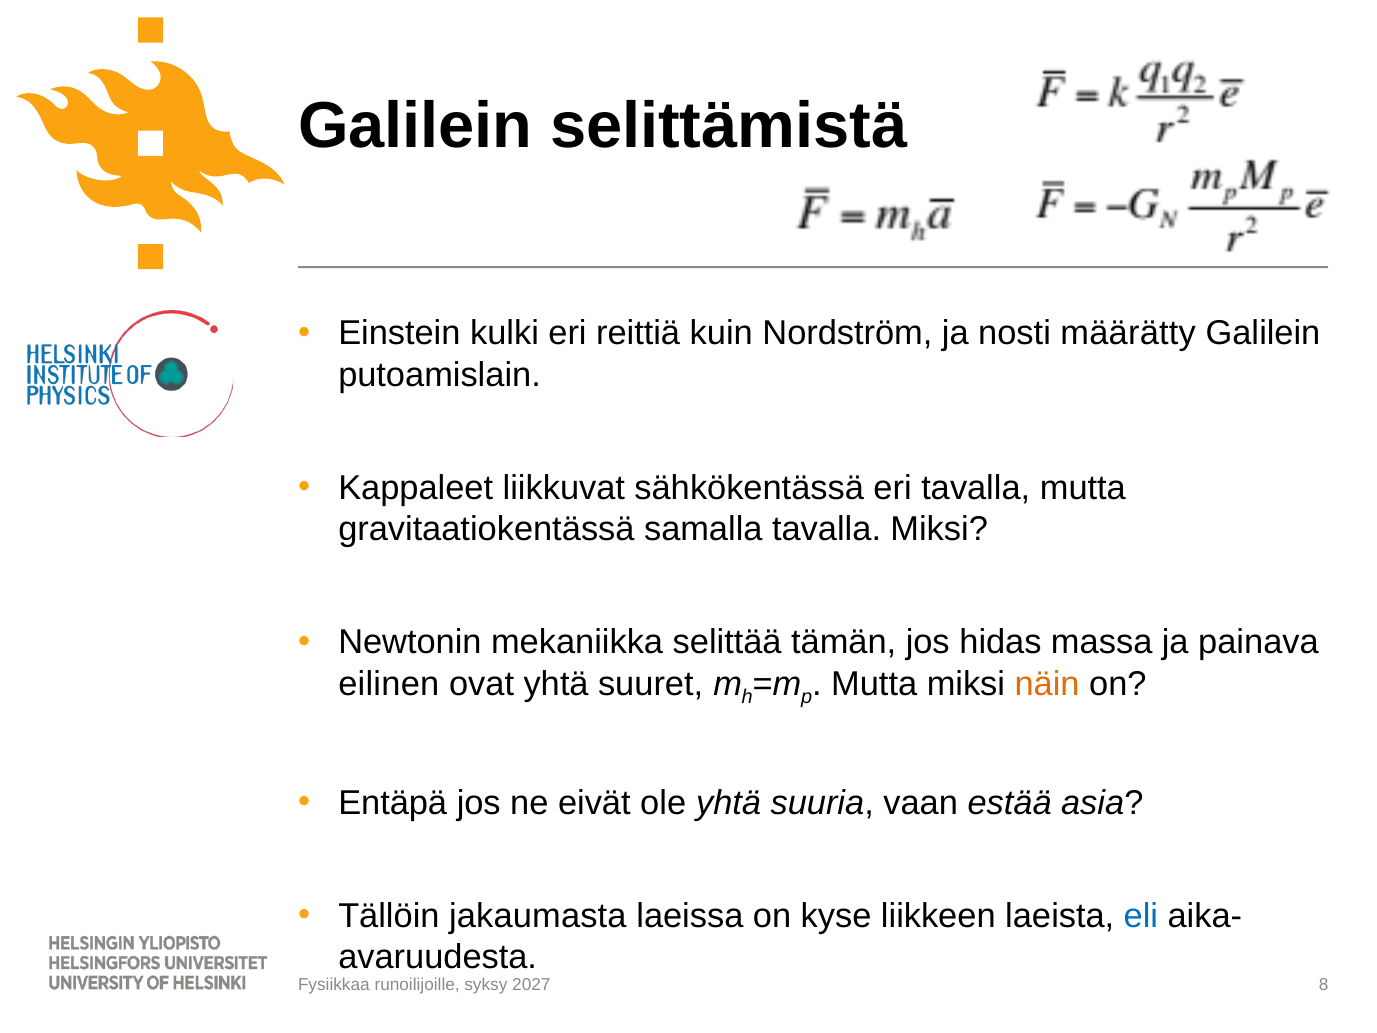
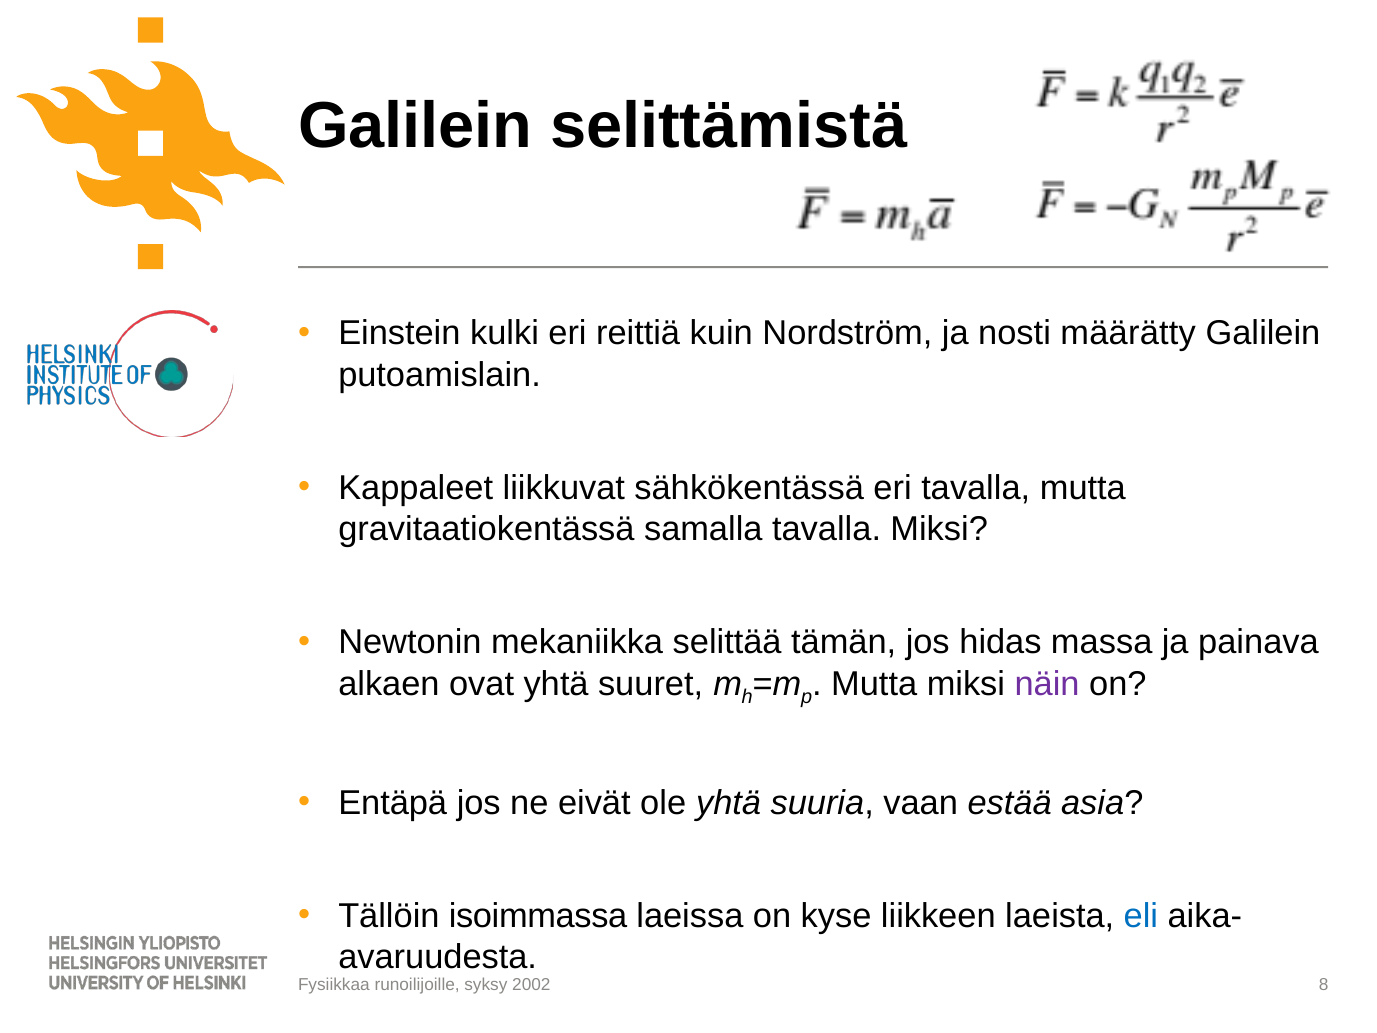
eilinen: eilinen -> alkaen (389, 684)
näin colour: orange -> purple (1047, 684)
jakaumasta: jakaumasta -> isoimmassa (538, 916)
2027: 2027 -> 2002 (531, 984)
